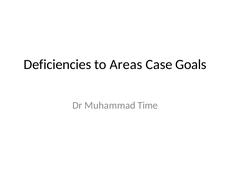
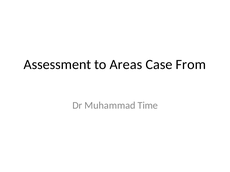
Deficiencies: Deficiencies -> Assessment (57, 65)
Goals: Goals -> From (191, 65)
